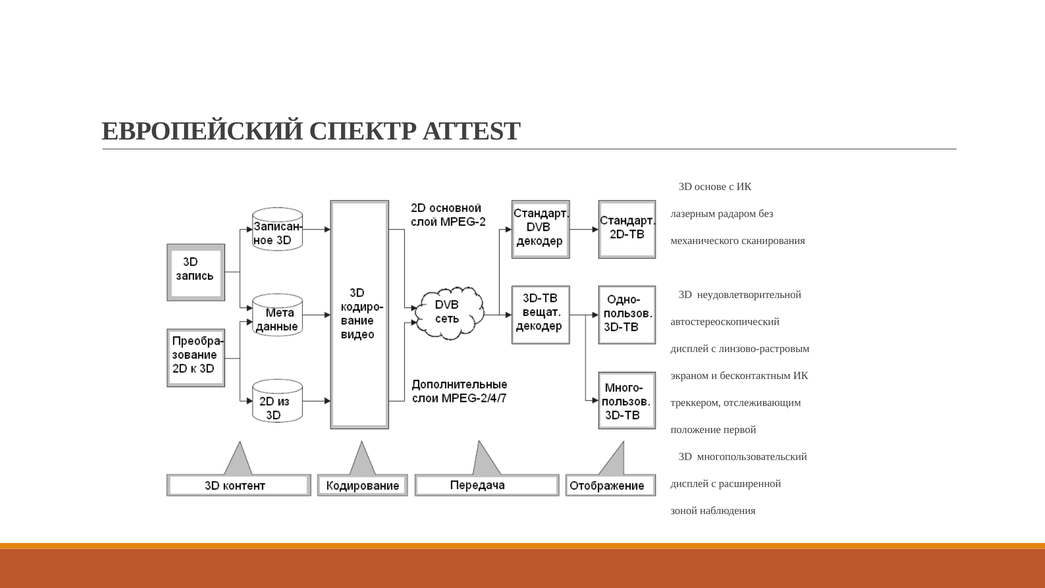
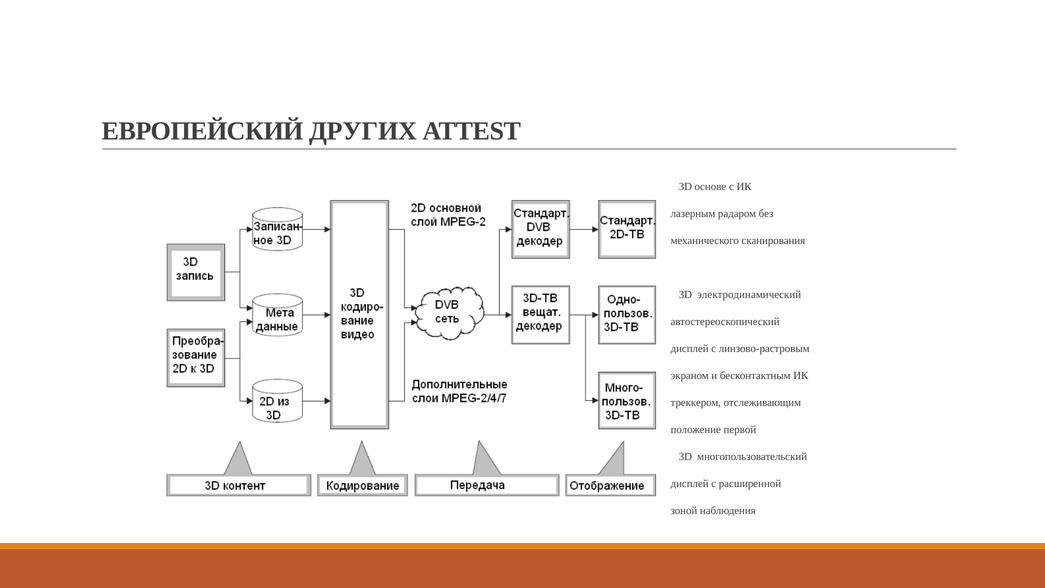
СПЕКТР: СПЕКТР -> ДРУГИХ (363, 131)
неудовлетворительной: неудовлетворительной -> электродинамический (749, 294)
